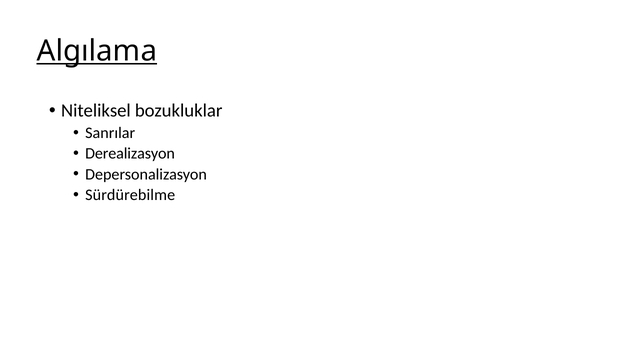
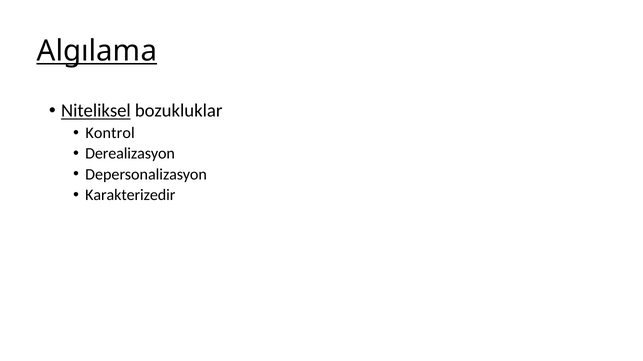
Niteliksel underline: none -> present (96, 111)
Sanrılar: Sanrılar -> Kontrol (110, 133)
Sürdürebilme: Sürdürebilme -> Karakterizedir (130, 195)
